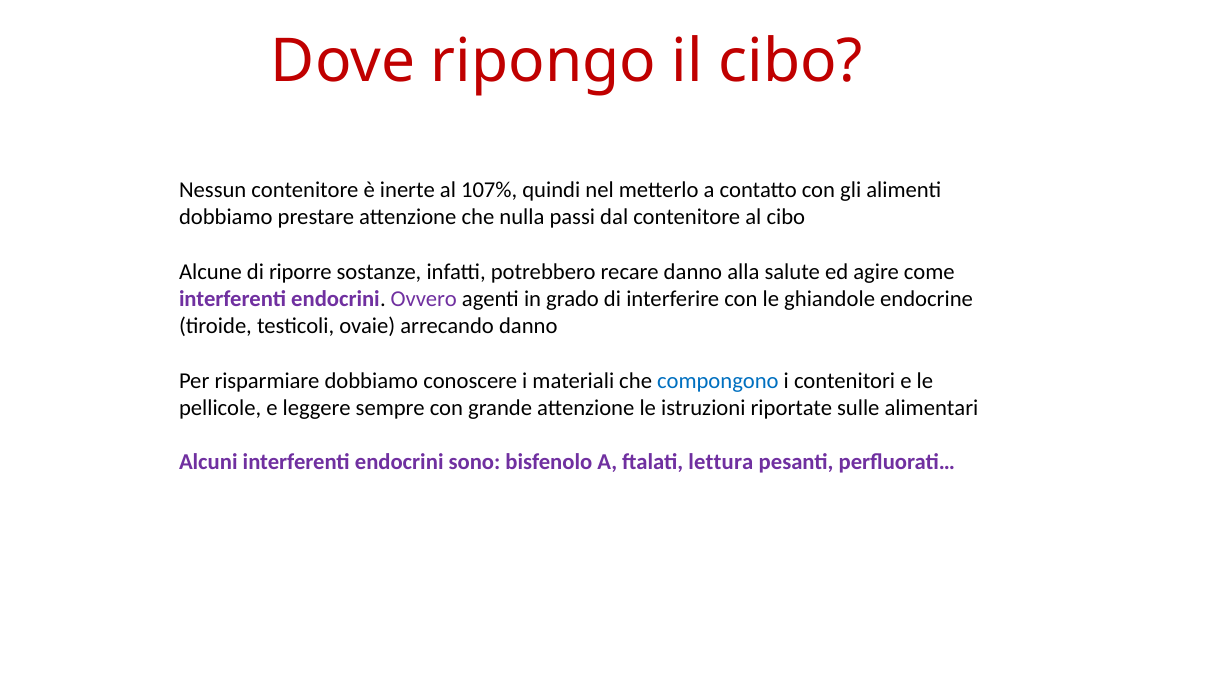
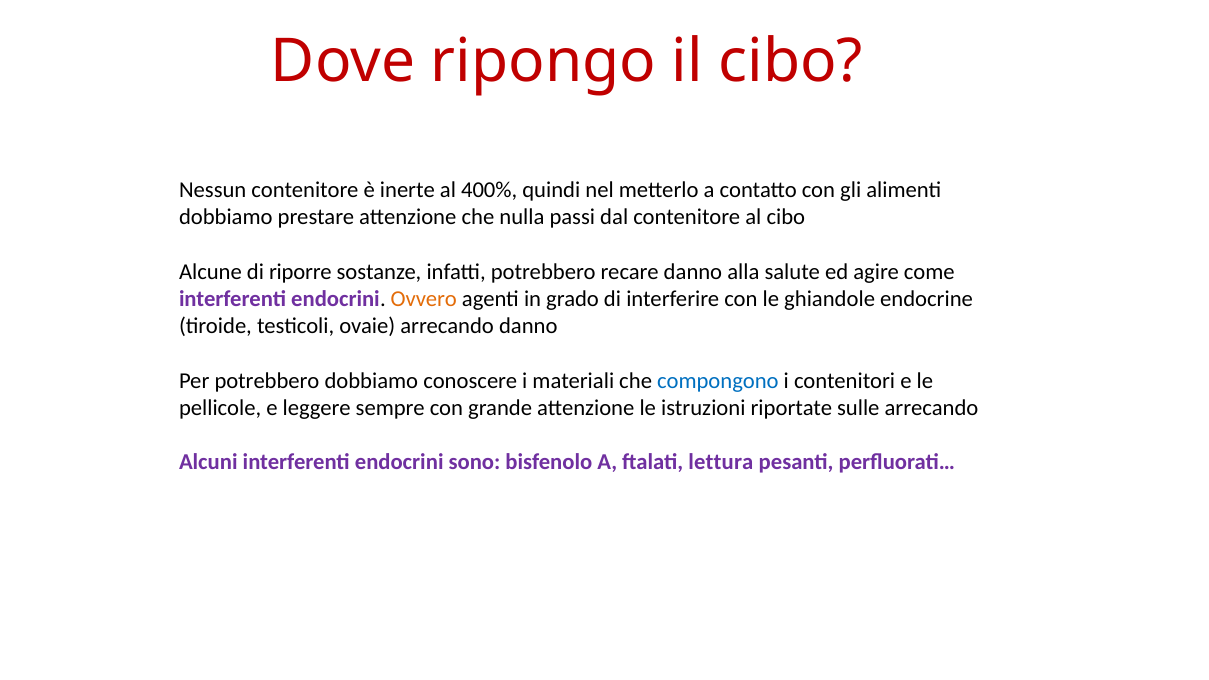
107%: 107% -> 400% (489, 190)
Ovvero colour: purple -> orange (424, 299)
Per risparmiare: risparmiare -> potrebbero (267, 381)
sulle alimentari: alimentari -> arrecando (931, 408)
